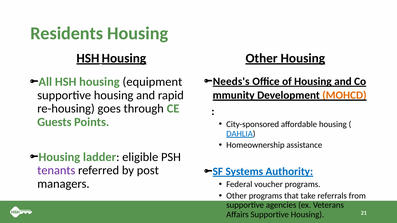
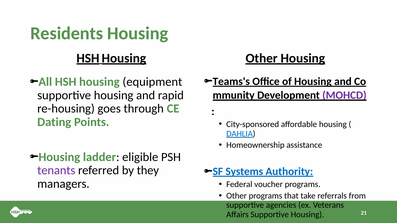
Needs's: Needs's -> Teams's (231, 82)
MOHCD colour: orange -> purple (344, 95)
Guests: Guests -> Dating (54, 122)
post: post -> they (148, 171)
